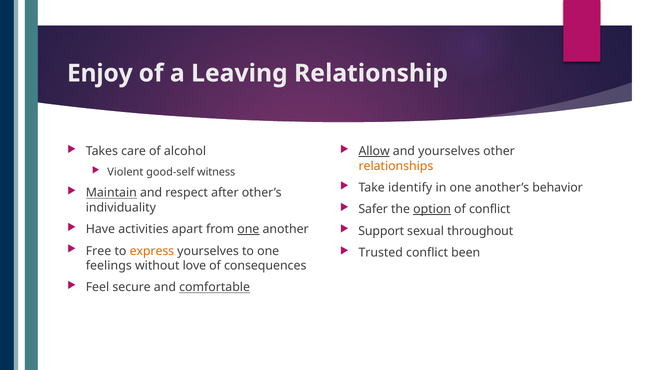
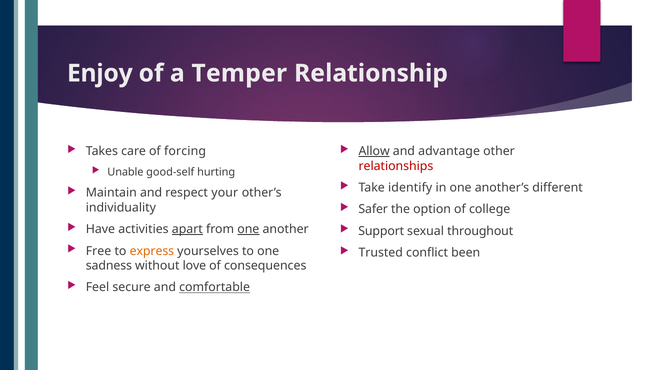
Leaving: Leaving -> Temper (239, 73)
alcohol: alcohol -> forcing (185, 151)
and yourselves: yourselves -> advantage (449, 151)
relationships colour: orange -> red (396, 166)
Violent: Violent -> Unable (125, 172)
witness: witness -> hurting (216, 172)
behavior: behavior -> different (558, 188)
Maintain underline: present -> none (111, 193)
after: after -> your (225, 193)
option underline: present -> none (432, 209)
of conflict: conflict -> college (490, 209)
apart underline: none -> present (187, 229)
feelings: feelings -> sadness (109, 266)
